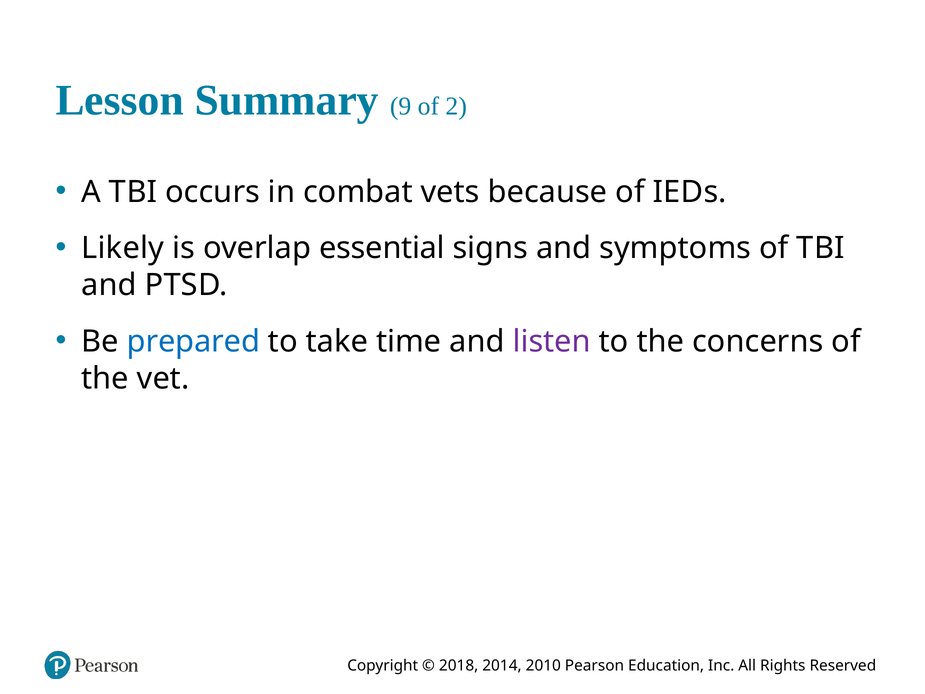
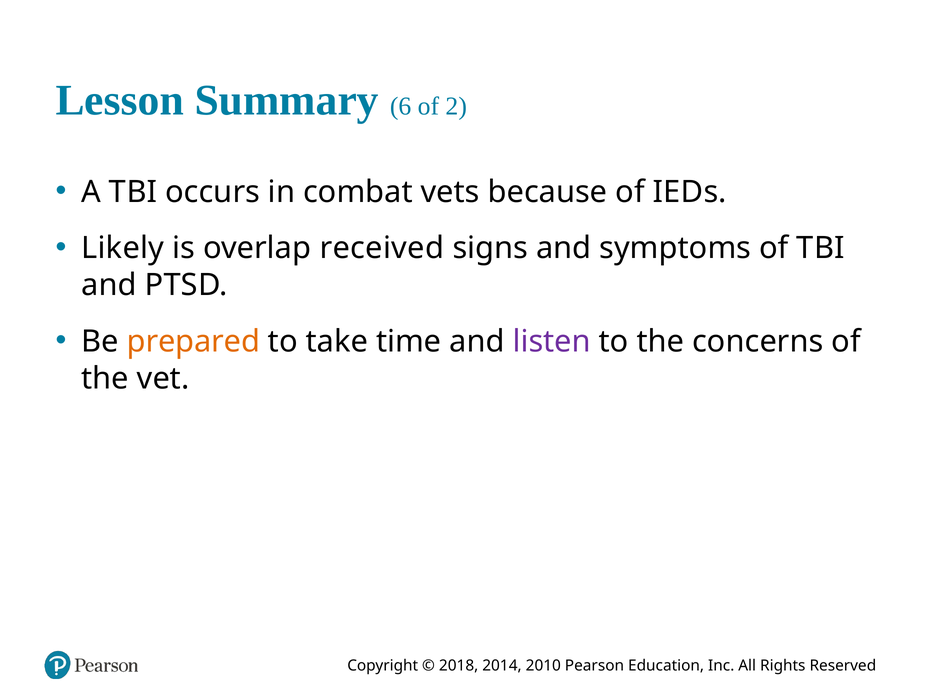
9: 9 -> 6 (401, 106)
essential: essential -> received (382, 248)
prepared colour: blue -> orange (193, 341)
